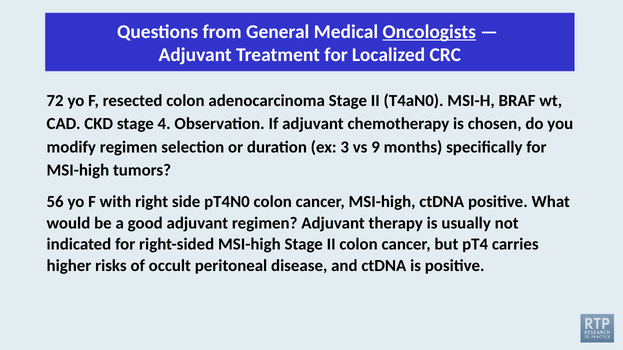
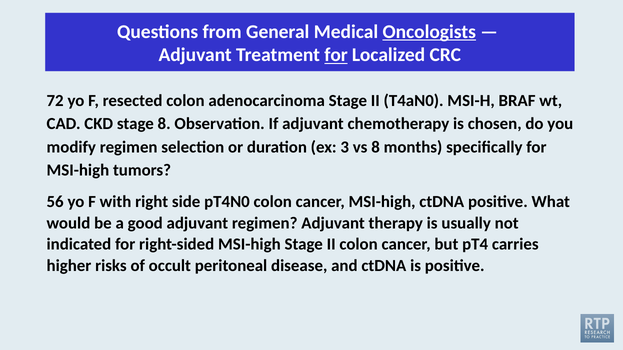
for underline: none -> present (336, 55)
stage 4: 4 -> 8 (164, 124)
vs 9: 9 -> 8 (376, 147)
